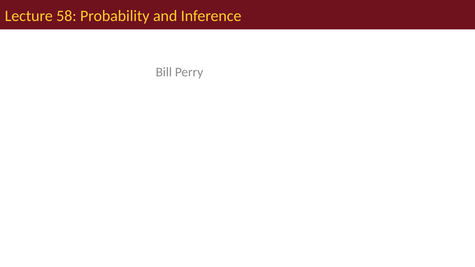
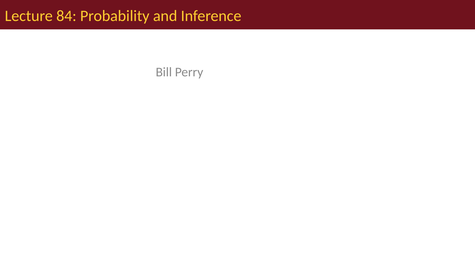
58: 58 -> 84 (66, 16)
